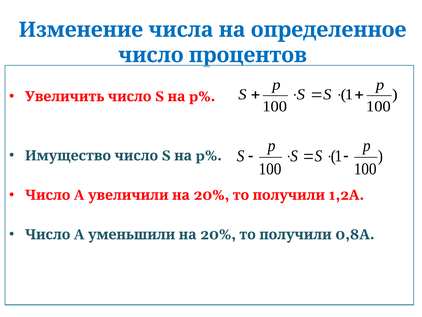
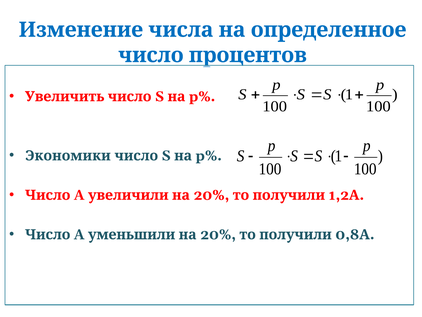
Имущество: Имущество -> Экономики (68, 155)
